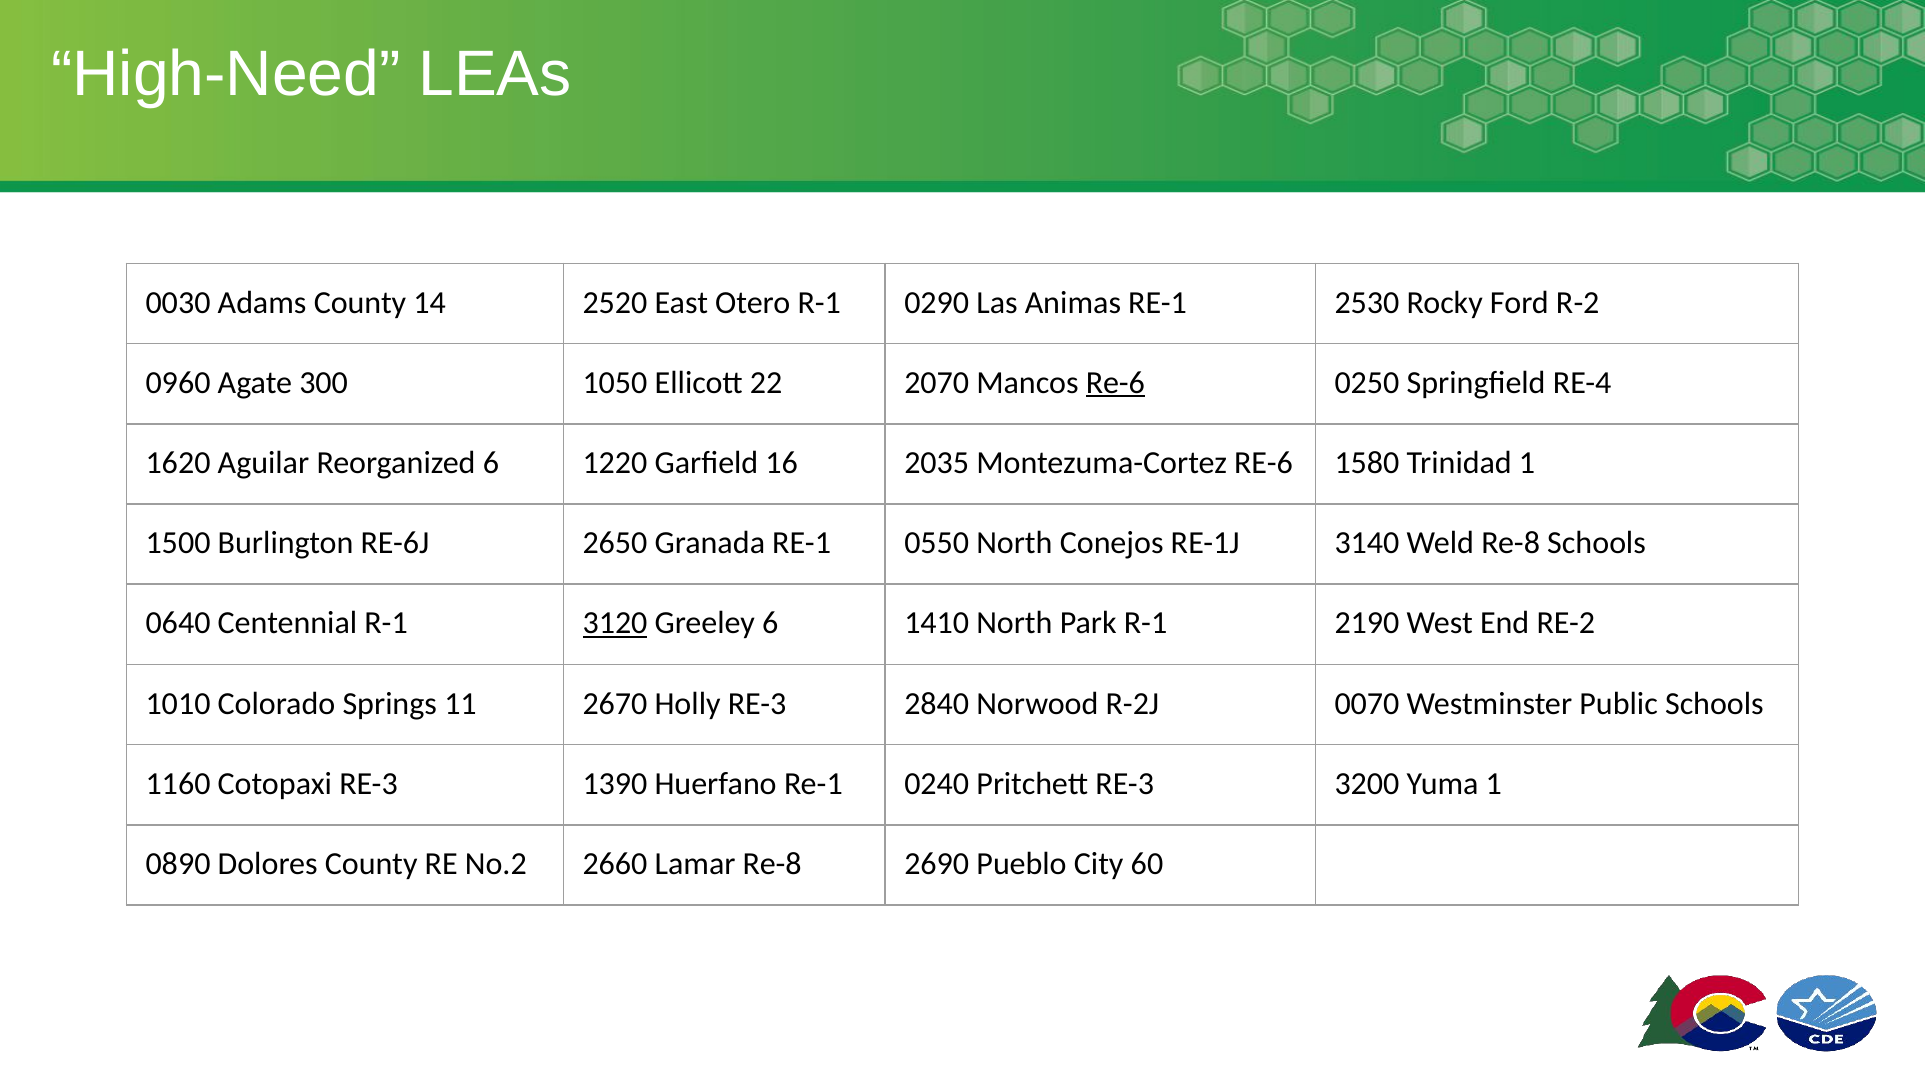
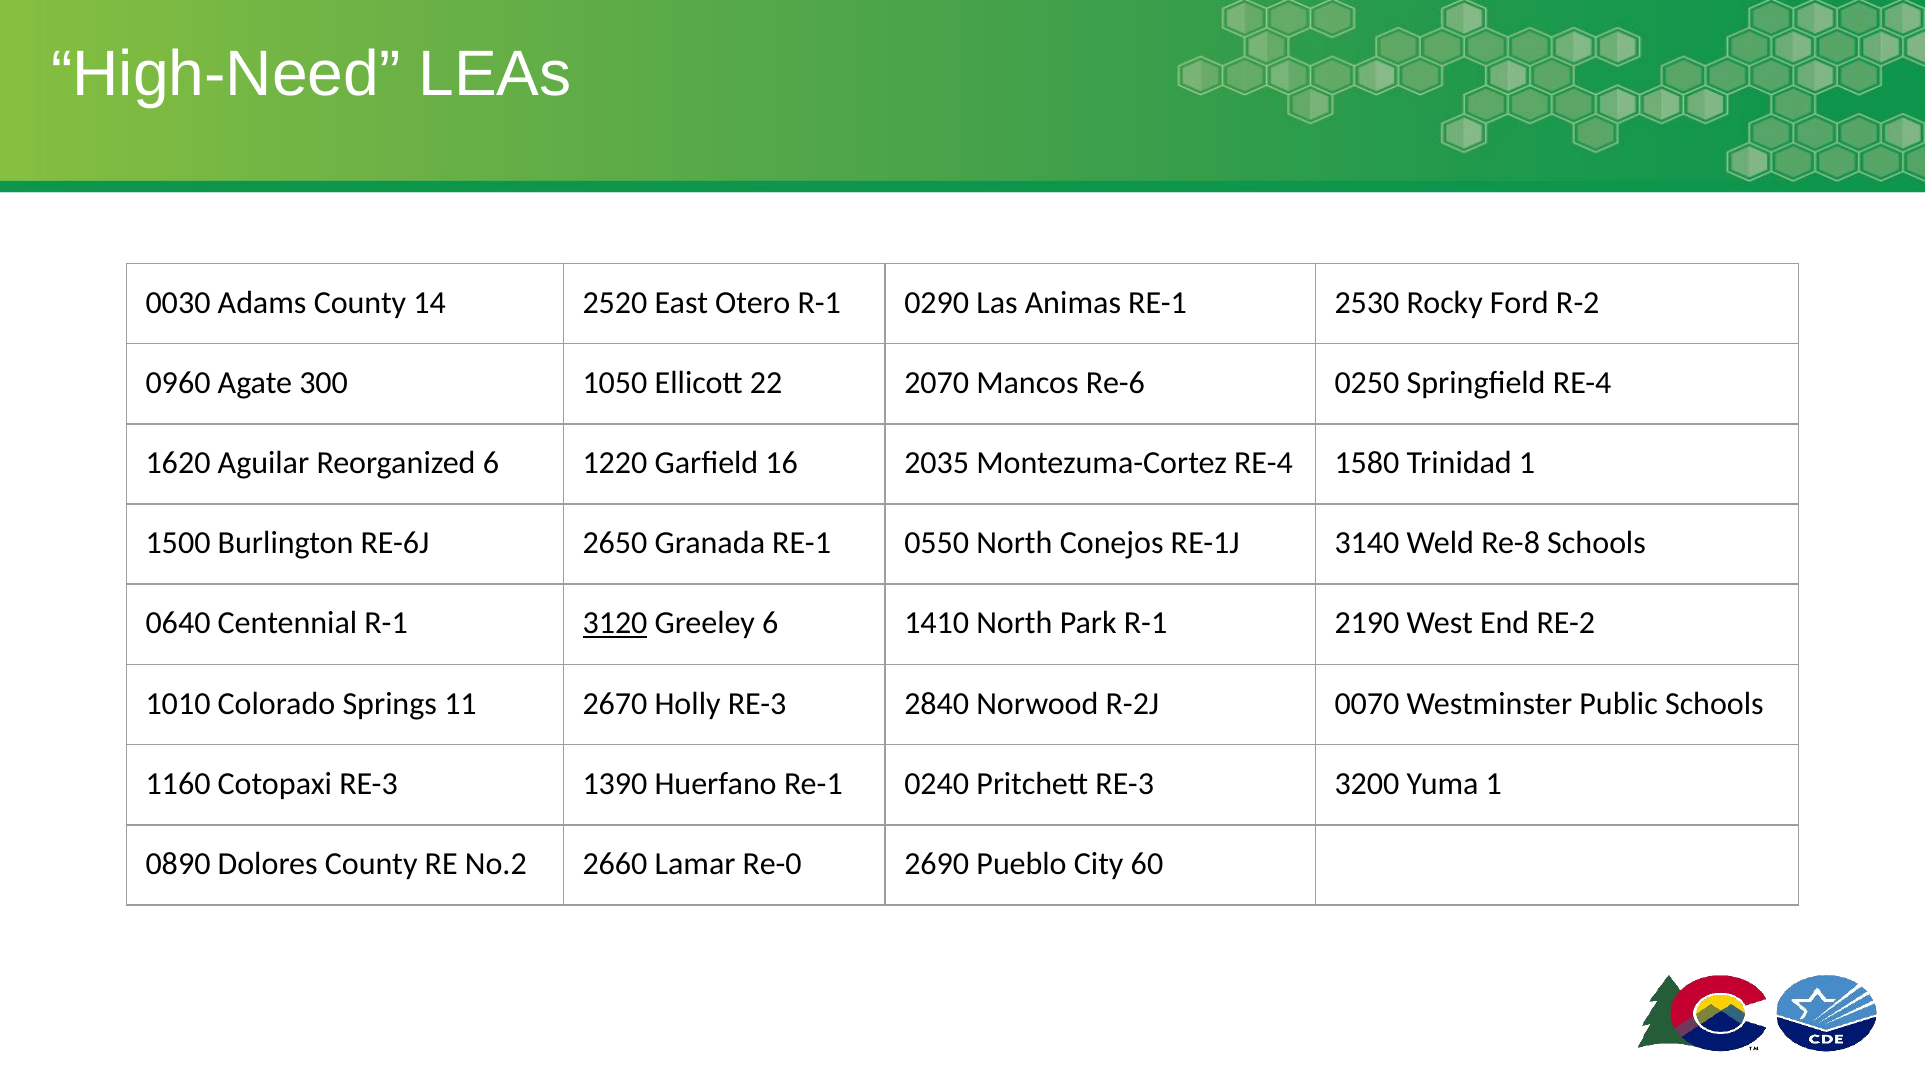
Re-6 underline: present -> none (1115, 383)
Montezuma-Cortez RE-6: RE-6 -> RE-4 (1263, 463)
Lamar Re-8: Re-8 -> Re-0 (772, 864)
